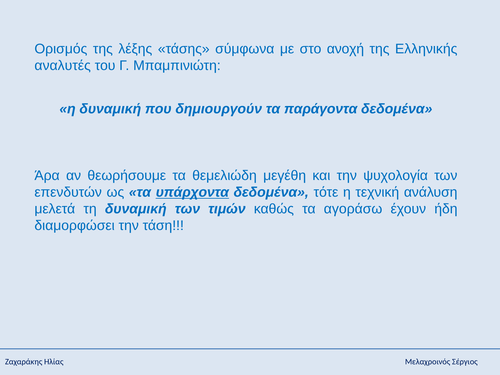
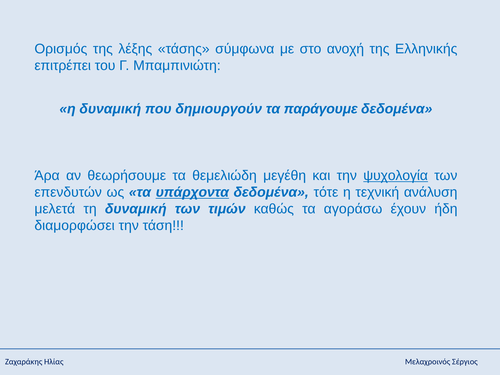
αναλυτές: αναλυτές -> επιτρέπει (63, 66)
παράγοντα: παράγοντα -> παράγουμε (321, 109)
ψυχολογία underline: none -> present (396, 176)
